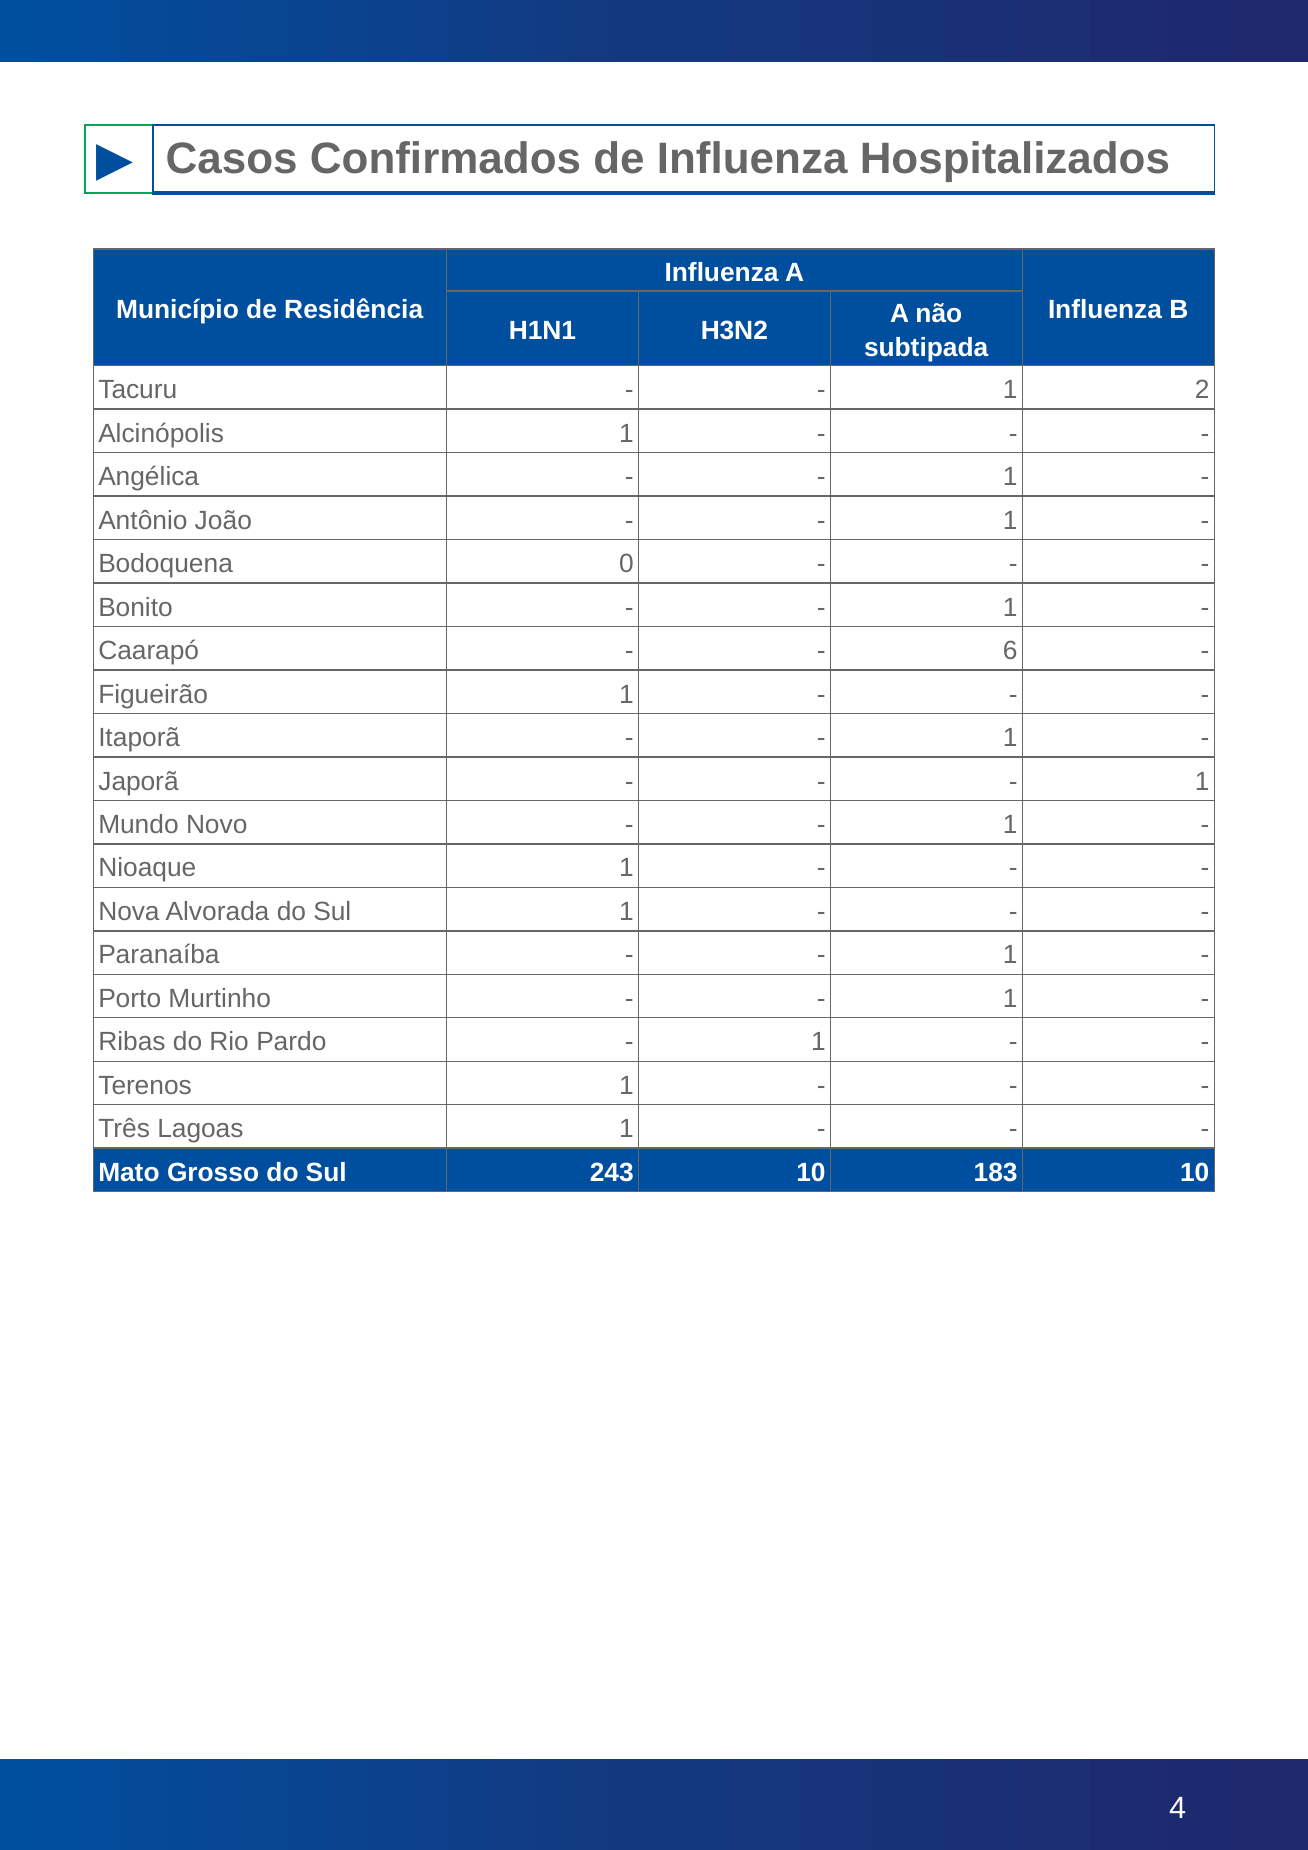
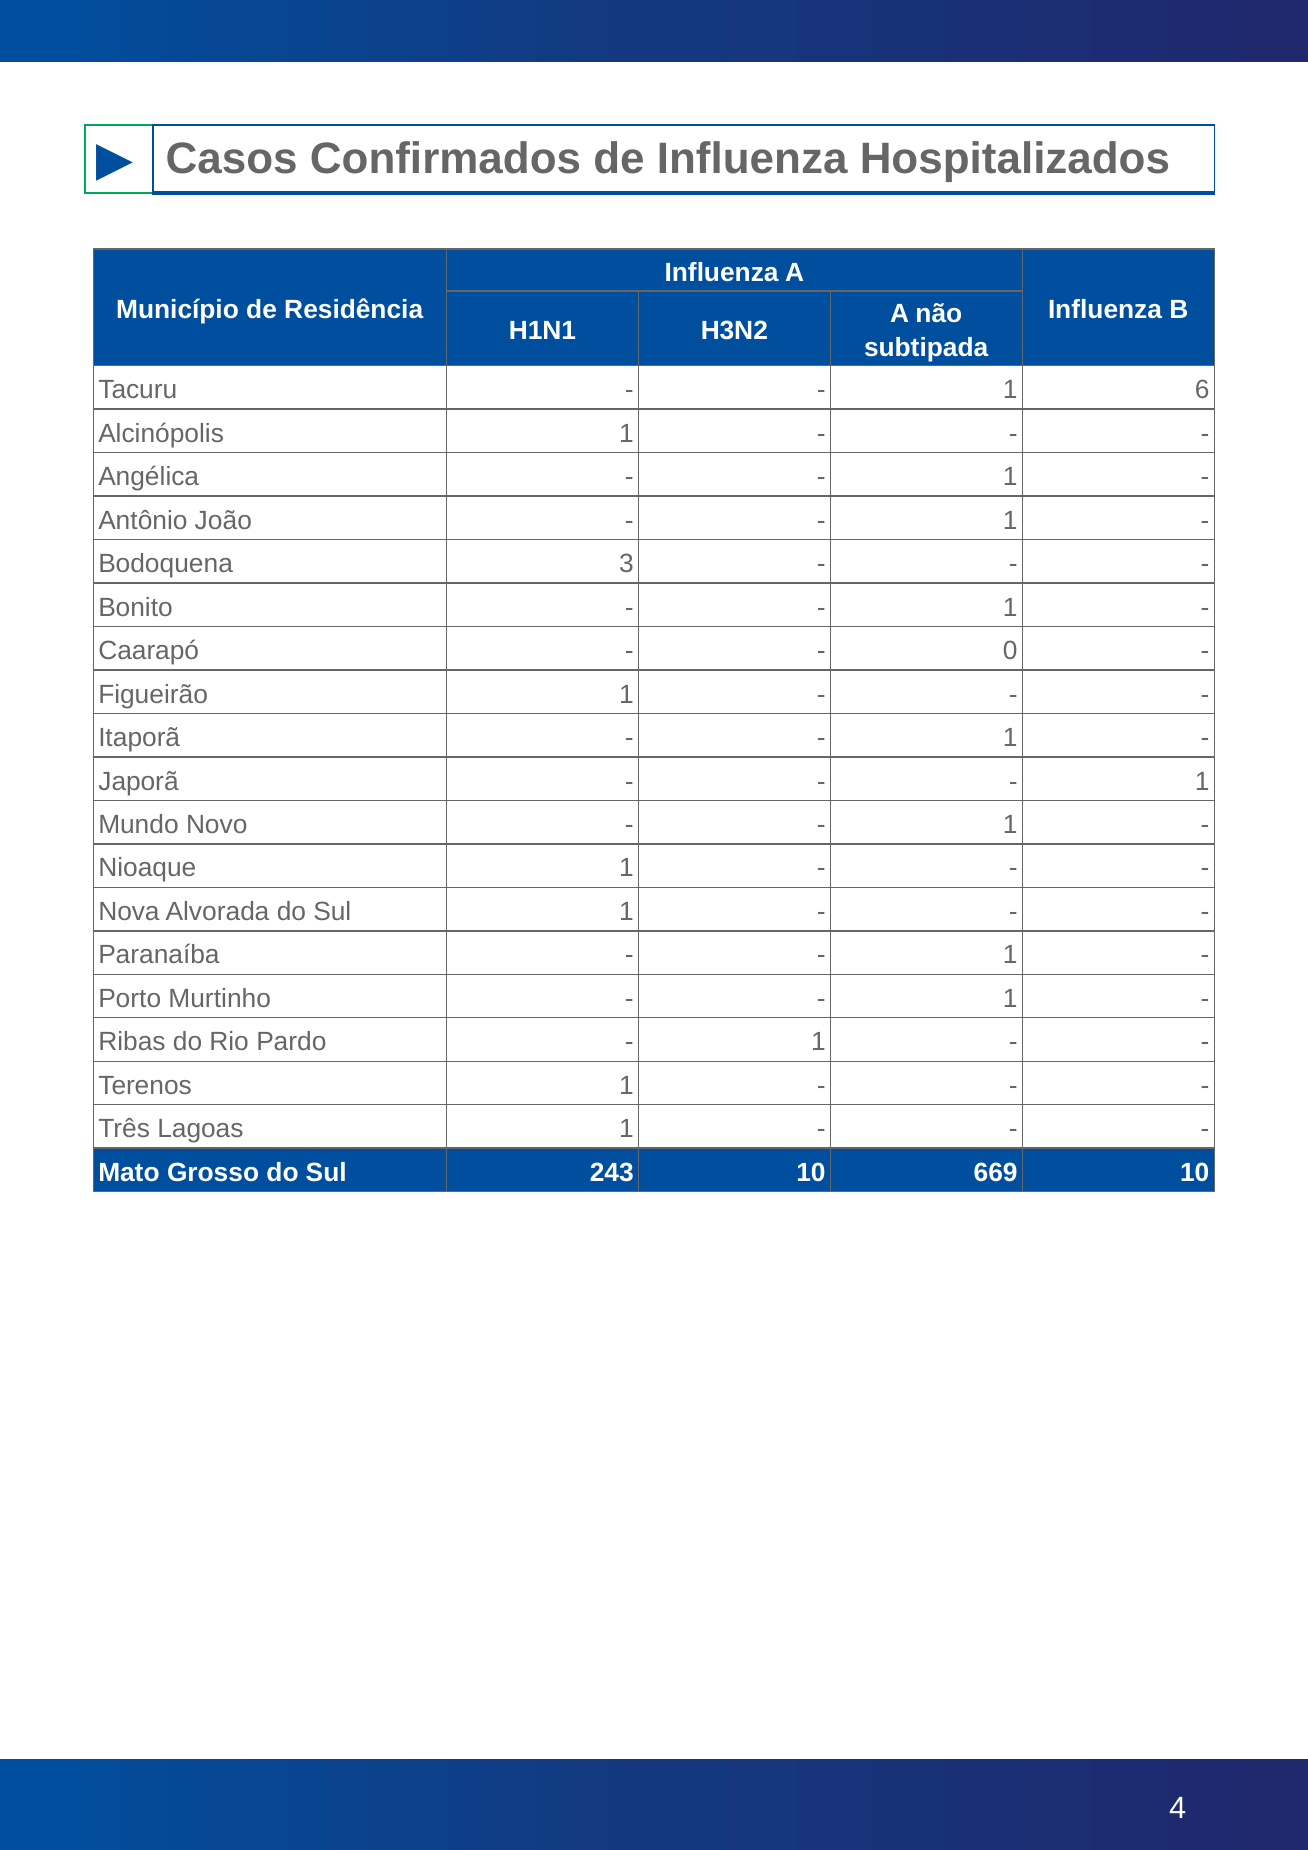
2: 2 -> 6 (1202, 390)
0: 0 -> 3 (626, 564)
6: 6 -> 0 (1010, 651)
183: 183 -> 669 (996, 1173)
